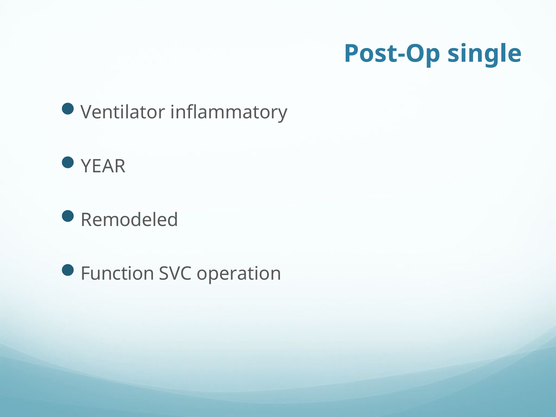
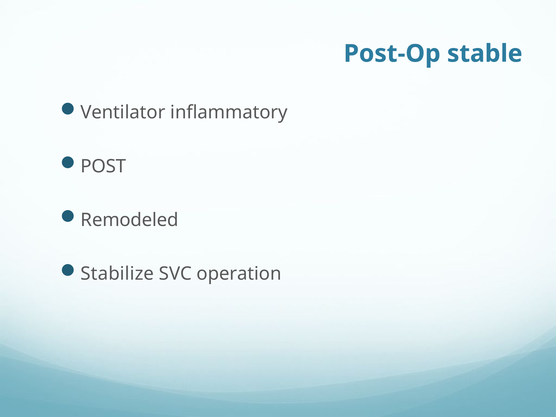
single: single -> stable (485, 54)
YEAR: YEAR -> POST (103, 166)
Function: Function -> Stabilize (117, 274)
